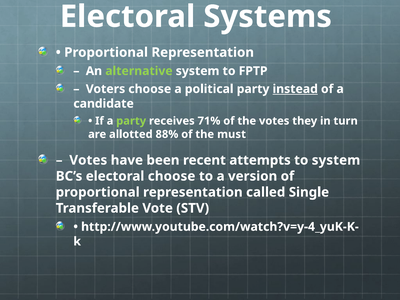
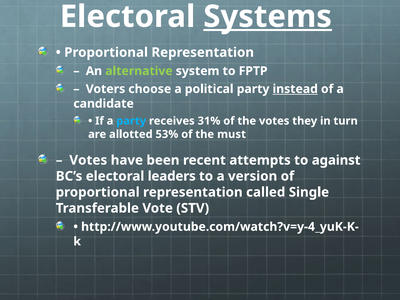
Systems underline: none -> present (268, 17)
party colour: light green -> light blue (131, 121)
71%: 71% -> 31% (209, 121)
88%: 88% -> 53% (167, 134)
to system: system -> against (336, 160)
electoral choose: choose -> leaders (172, 176)
